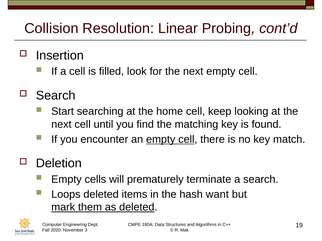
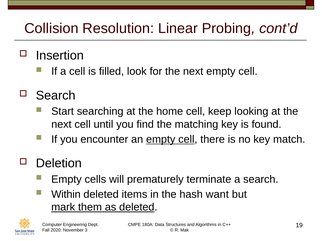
Loops: Loops -> Within (66, 195)
